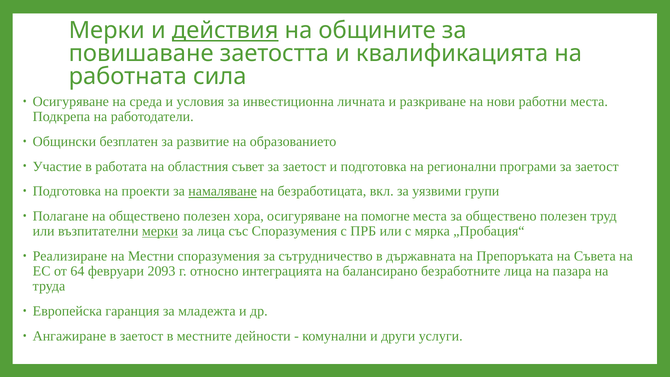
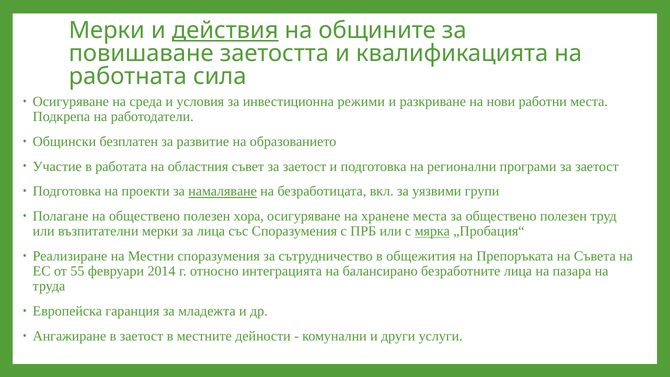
личната: личната -> режими (361, 102)
помогне: помогне -> хранене (385, 216)
мерки underline: present -> none (160, 231)
мярка underline: none -> present (432, 231)
държавната: държавната -> общежития (421, 256)
64: 64 -> 55 (77, 271)
2093: 2093 -> 2014 (162, 271)
